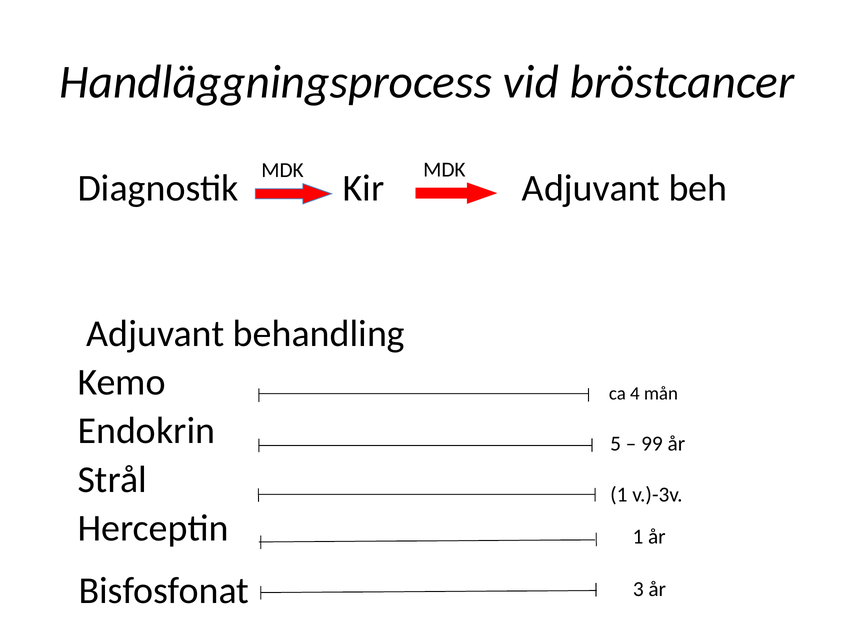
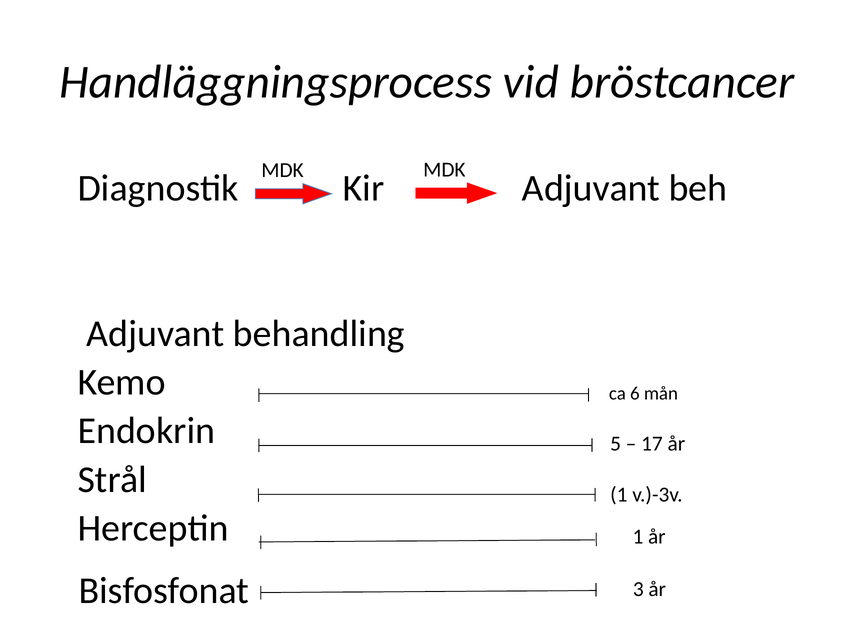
4: 4 -> 6 (635, 394)
99: 99 -> 17 (652, 444)
